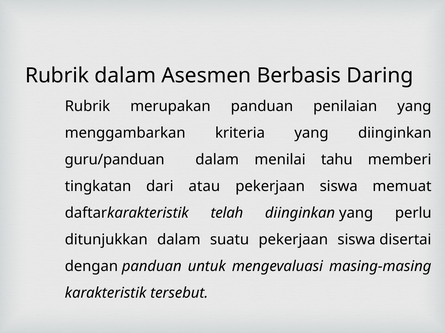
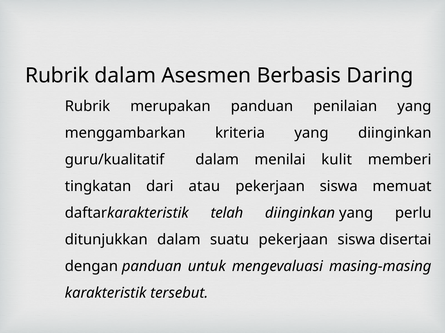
guru/panduan: guru/panduan -> guru/kualitatif (115, 160)
tahu: tahu -> kulit (337, 160)
